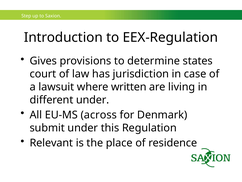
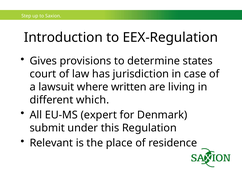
different under: under -> which (93, 100)
across: across -> expert (99, 115)
